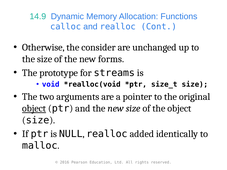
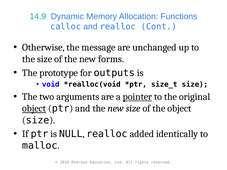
consider: consider -> message (98, 47)
streams: streams -> outputs (114, 73)
pointer underline: none -> present (137, 97)
